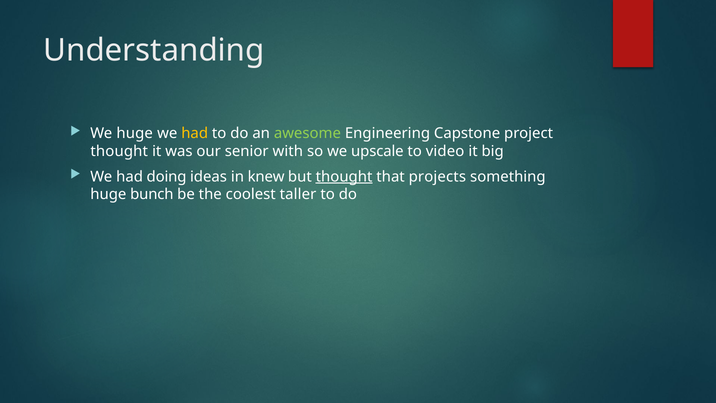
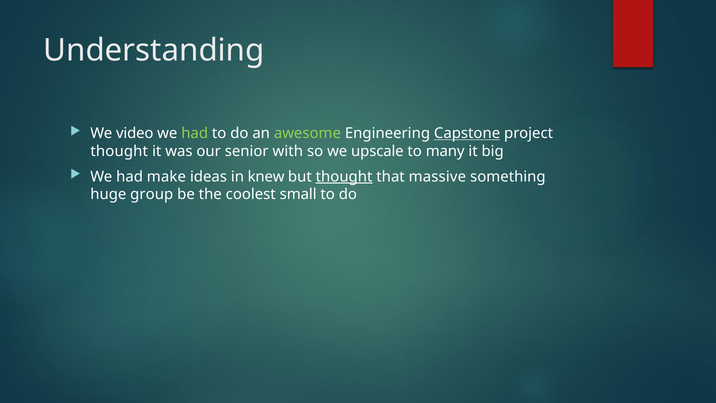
We huge: huge -> video (135, 133)
had colour: yellow -> light green (195, 133)
Capstone underline: none -> present (467, 133)
video: video -> many (445, 151)
doing: doing -> make (166, 177)
projects: projects -> massive (437, 177)
bunch: bunch -> group (152, 194)
taller: taller -> small (298, 194)
